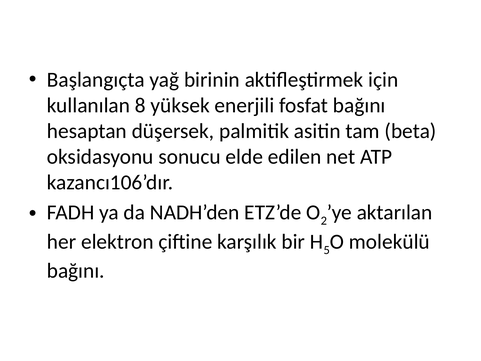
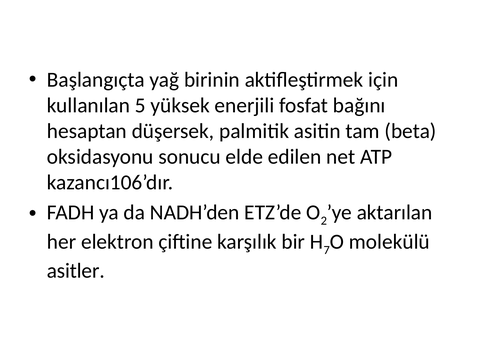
8: 8 -> 5 (140, 105)
5: 5 -> 7 (327, 250)
bağını: bağını -> asitler (76, 271)
